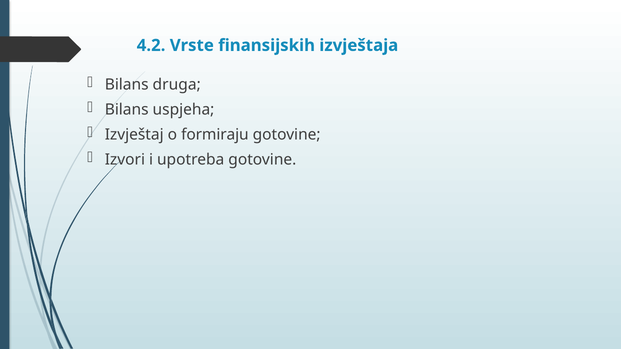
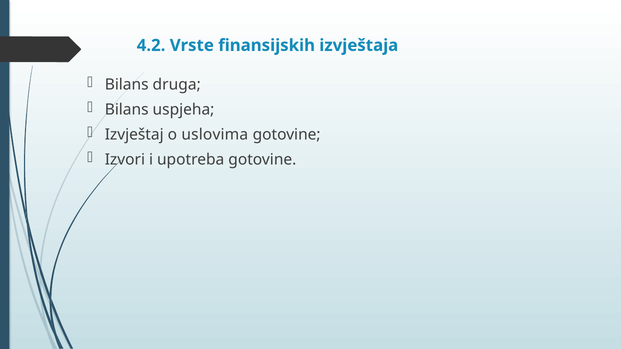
formiraju: formiraju -> uslovima (215, 135)
